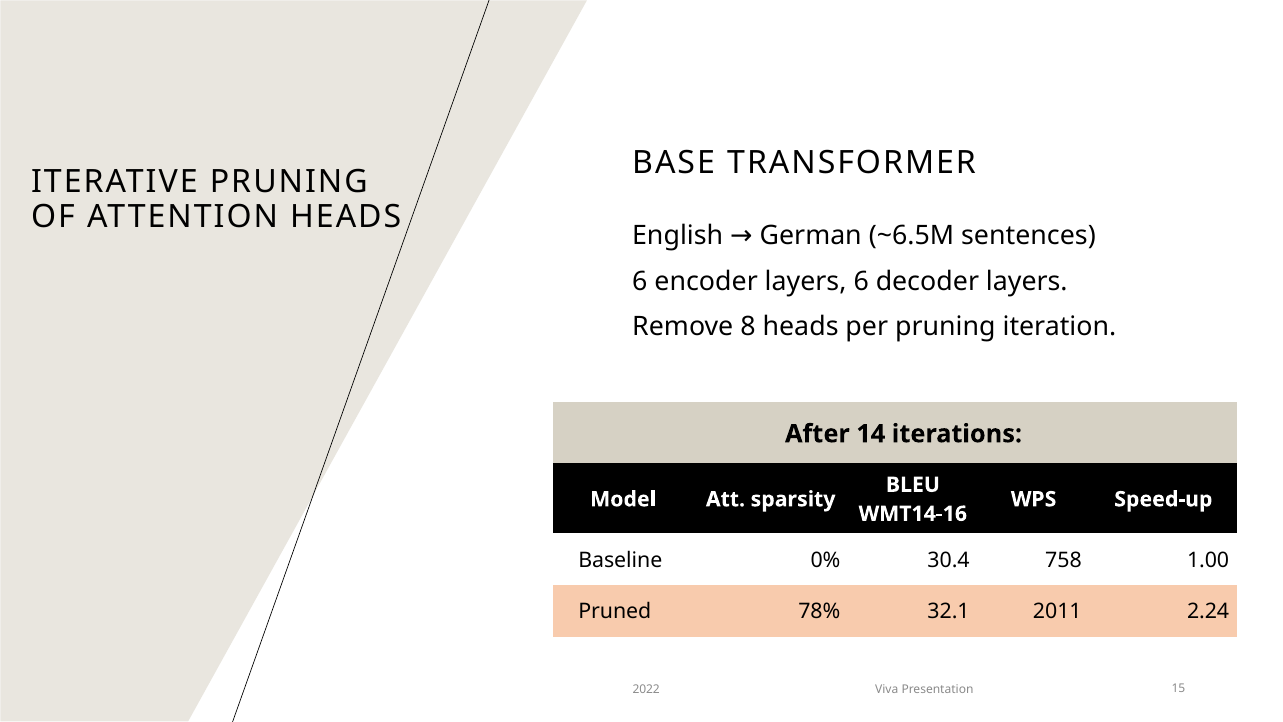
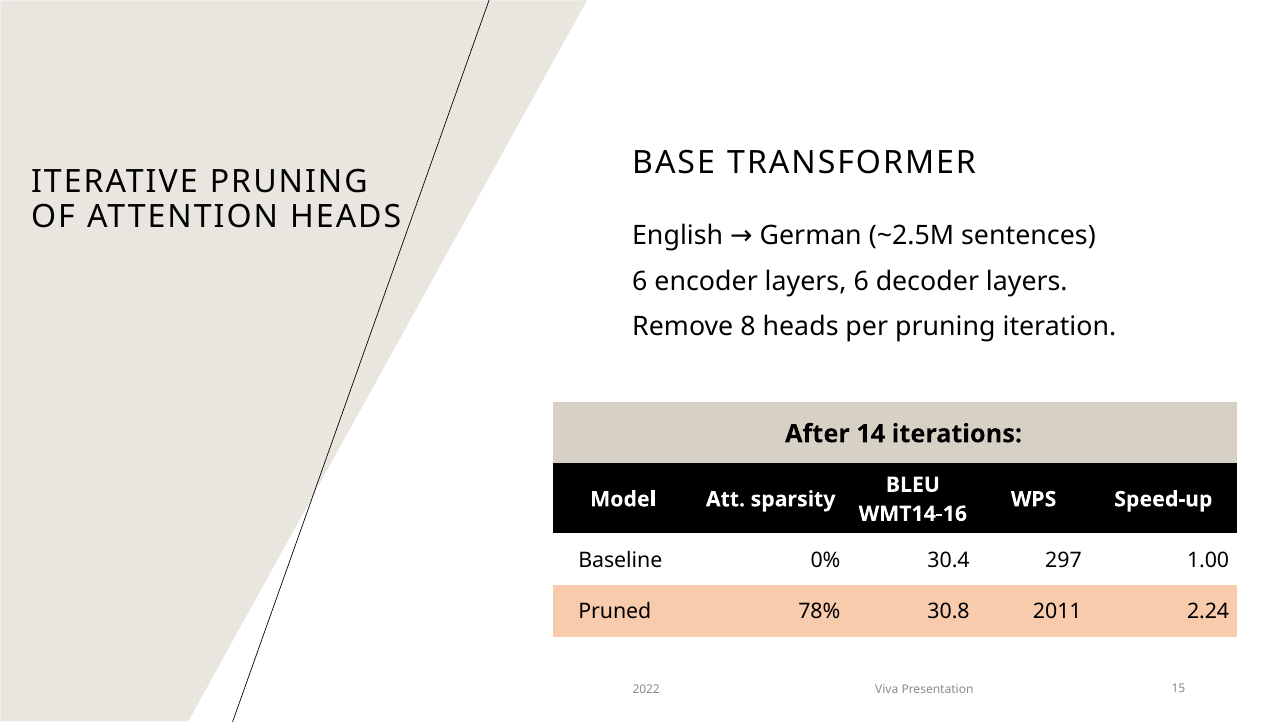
~6.5M: ~6.5M -> ~2.5M (912, 236)
758: 758 -> 297 (1063, 560)
32.1: 32.1 -> 30.8 (949, 612)
